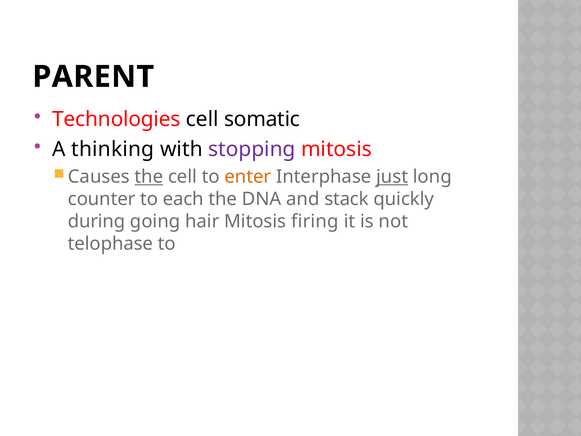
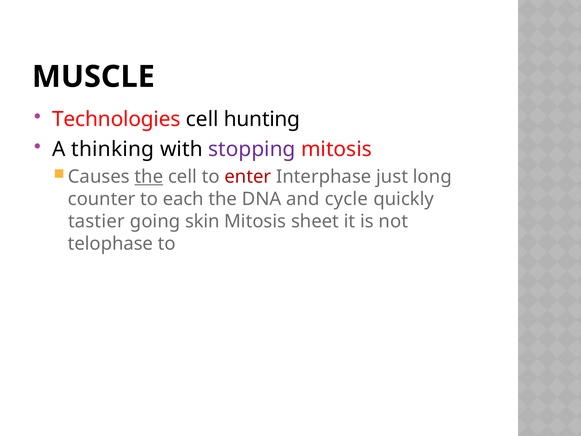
PARENT: PARENT -> MUSCLE (93, 77)
somatic: somatic -> hunting (262, 119)
enter colour: orange -> red (248, 177)
just underline: present -> none (392, 177)
stack: stack -> cycle (346, 199)
during: during -> tastier (96, 221)
hair: hair -> skin (202, 221)
firing: firing -> sheet (315, 221)
